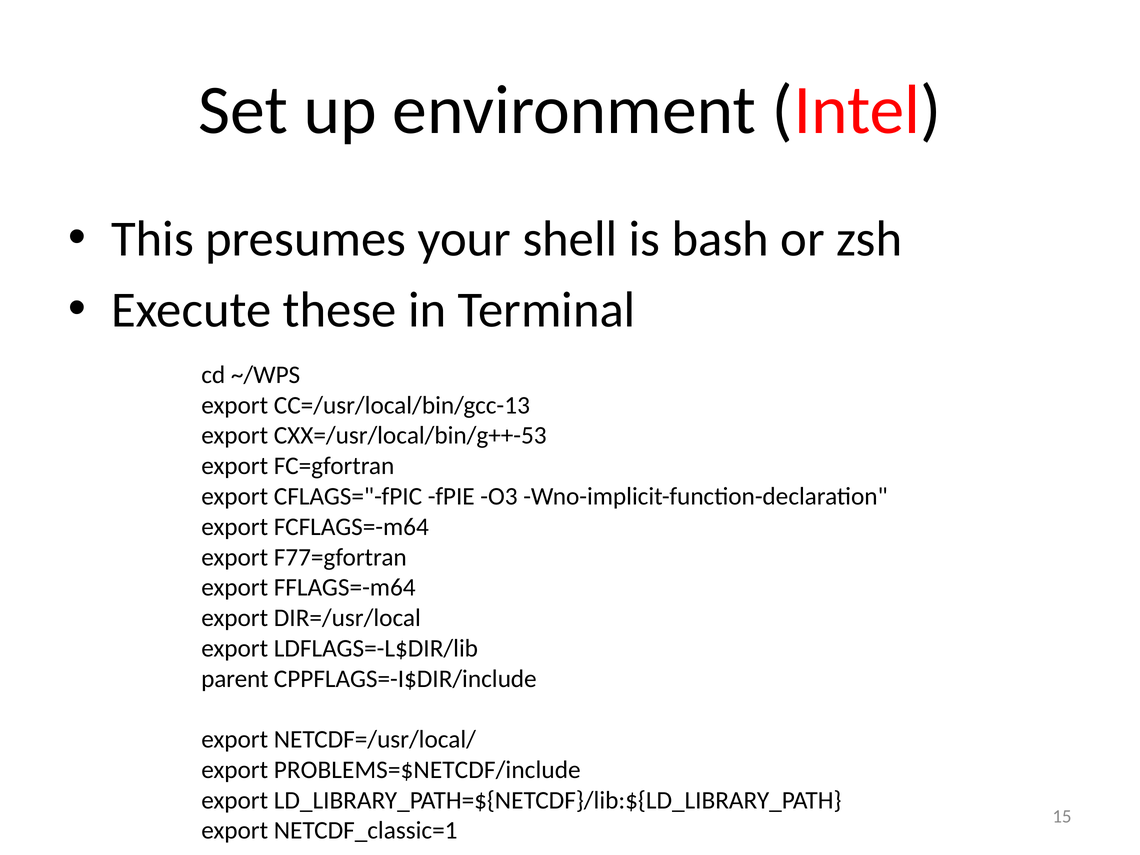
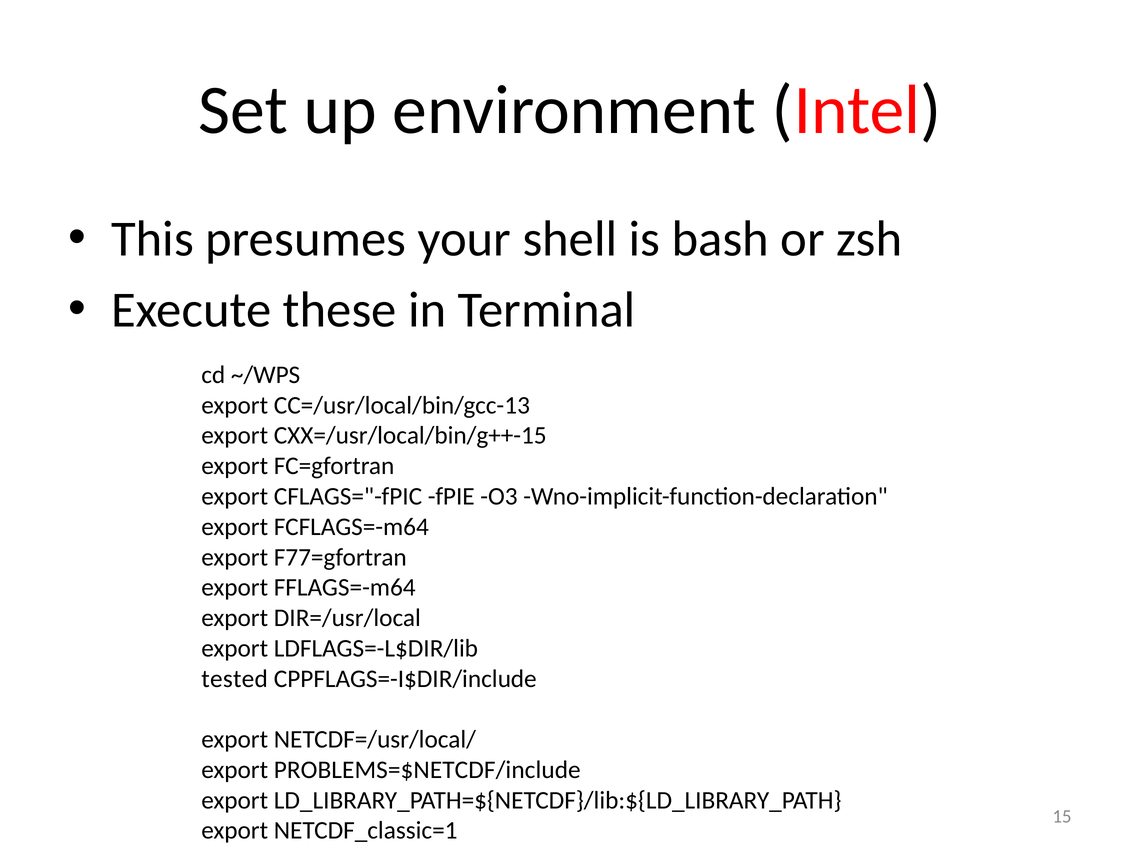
CXX=/usr/local/bin/g++-53: CXX=/usr/local/bin/g++-53 -> CXX=/usr/local/bin/g++-15 (410, 436)
parent: parent -> tested (235, 679)
